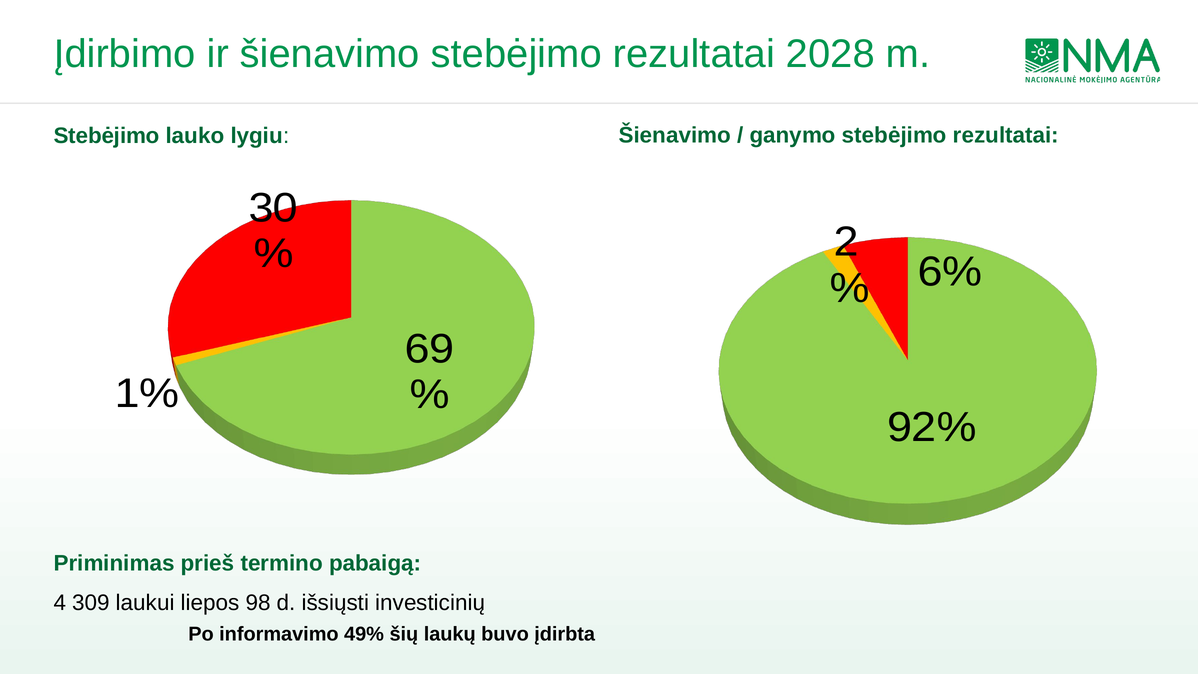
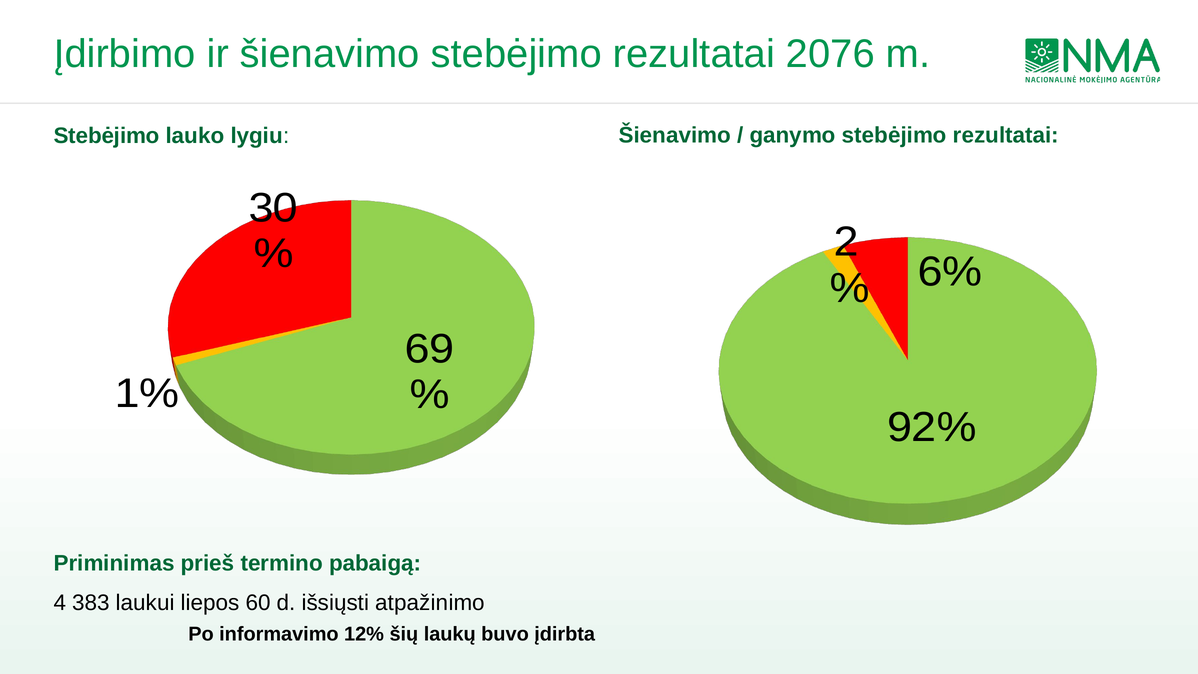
2028: 2028 -> 2076 (830, 54)
309: 309 -> 383 (91, 603)
98: 98 -> 60 (258, 603)
investicinių: investicinių -> atpažinimo (430, 603)
49%: 49% -> 12% (364, 634)
